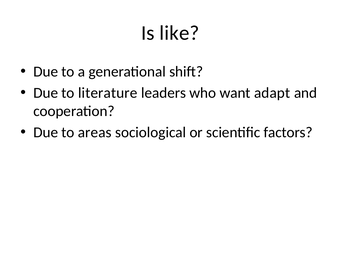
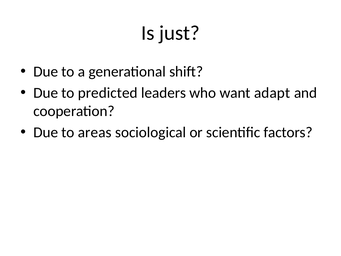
like: like -> just (179, 33)
literature: literature -> predicted (108, 93)
